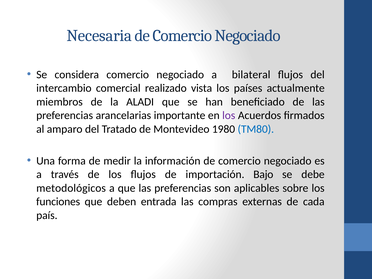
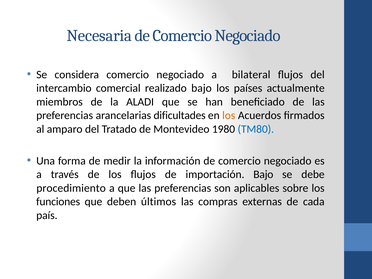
realizado vista: vista -> bajo (201, 88)
importante: importante -> dificultades (180, 115)
los colour: purple -> orange (229, 115)
metodológicos: metodológicos -> procedimiento (71, 188)
entrada: entrada -> últimos (159, 202)
